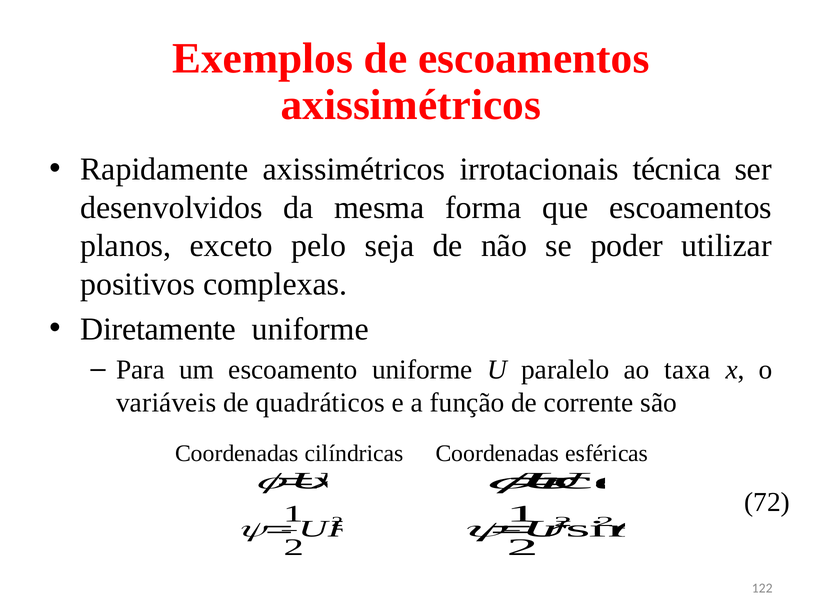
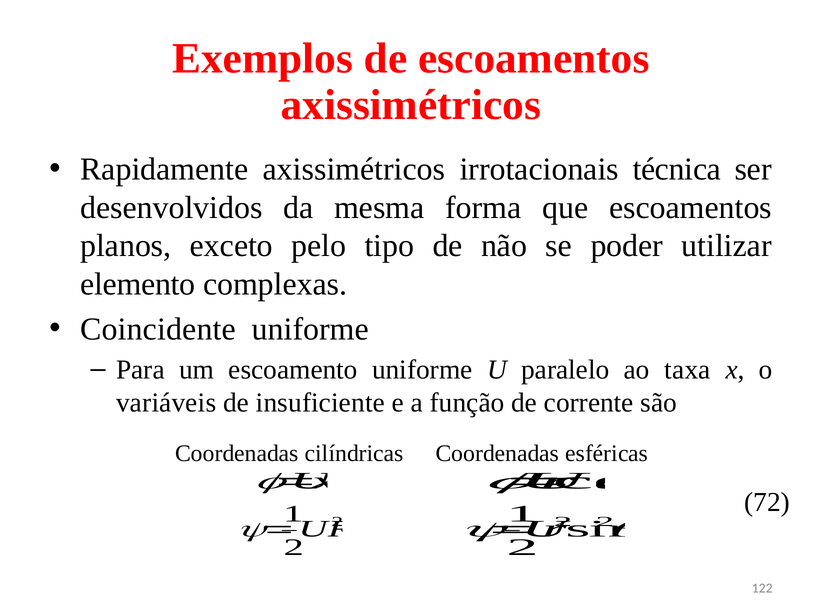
seja: seja -> tipo (389, 246)
positivos: positivos -> elemento (138, 285)
Diretamente: Diretamente -> Coincidente (158, 329)
quadráticos: quadráticos -> insuficiente (320, 403)
